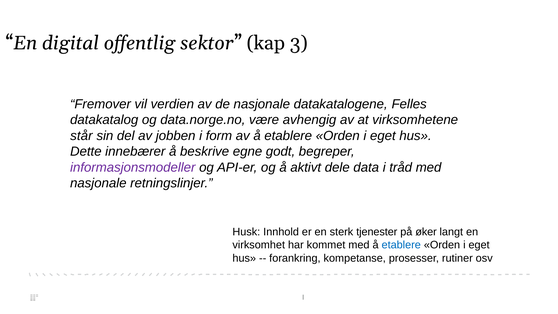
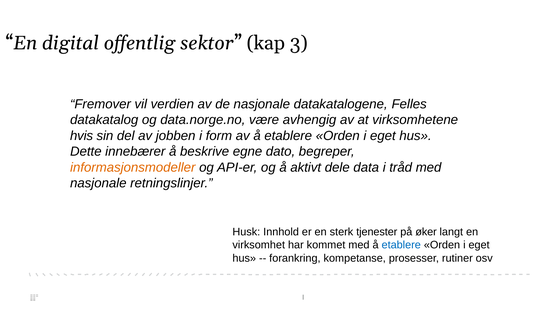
står: står -> hvis (82, 136)
godt: godt -> dato (281, 152)
informasjonsmodeller colour: purple -> orange (133, 167)
